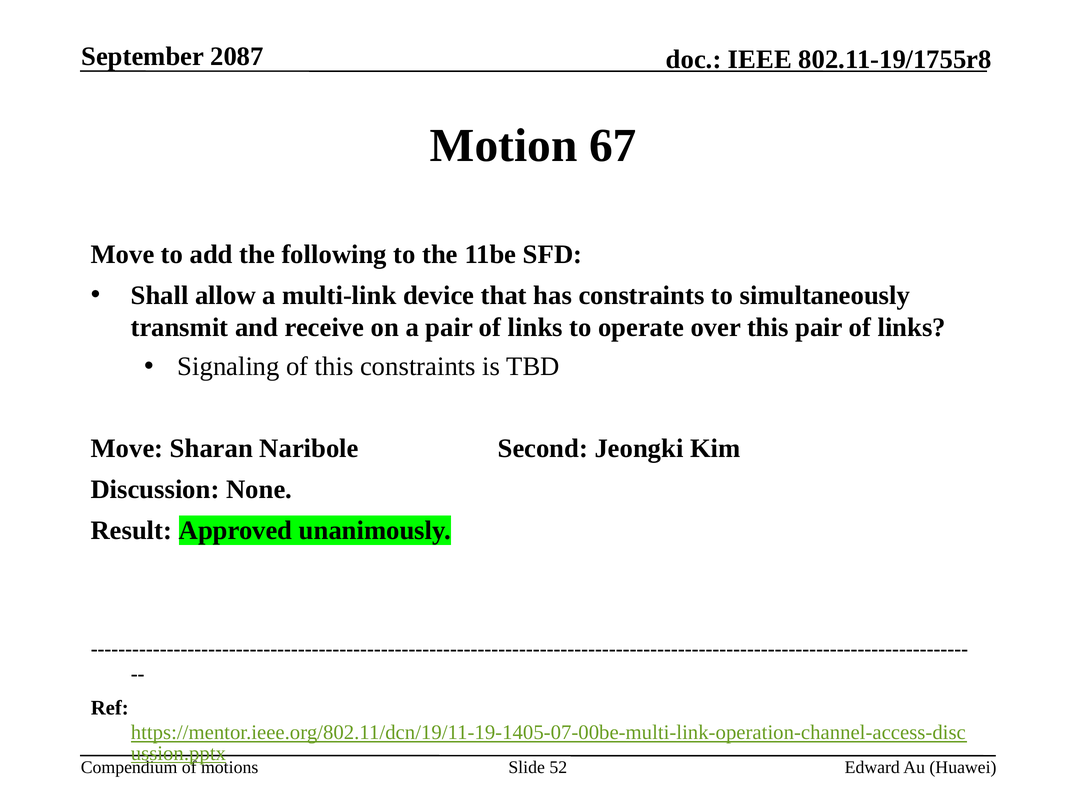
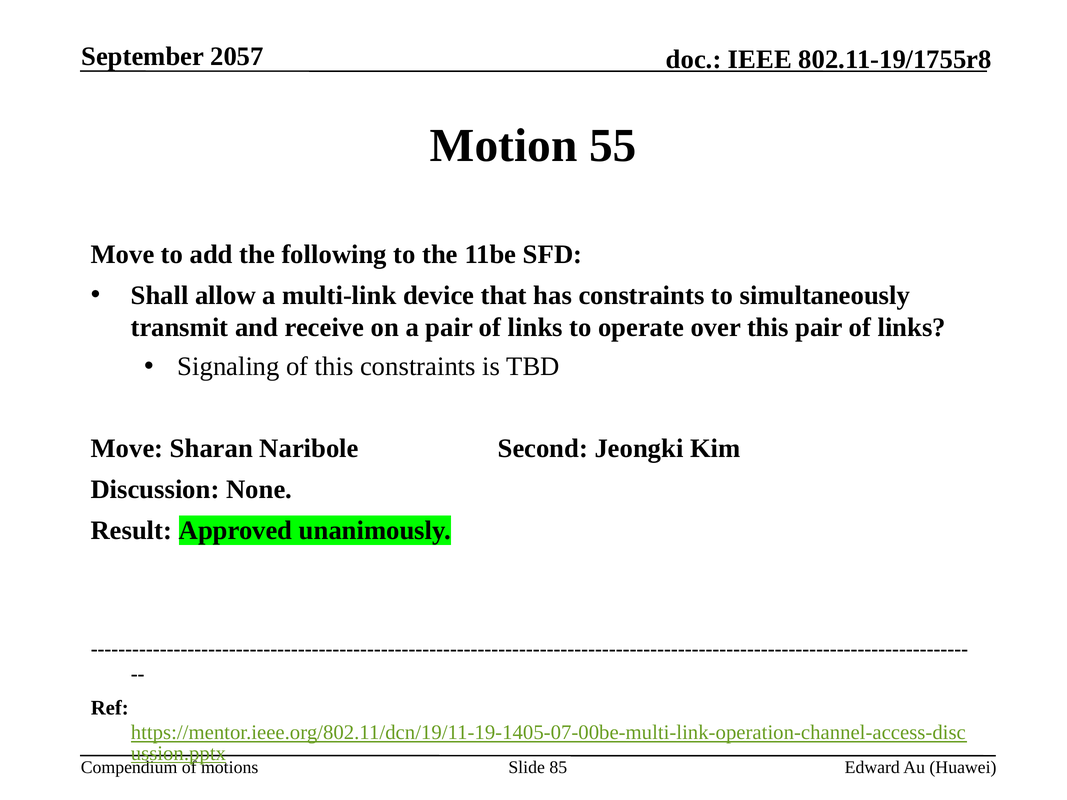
2087: 2087 -> 2057 (237, 57)
67: 67 -> 55 (613, 145)
52: 52 -> 85 (558, 768)
